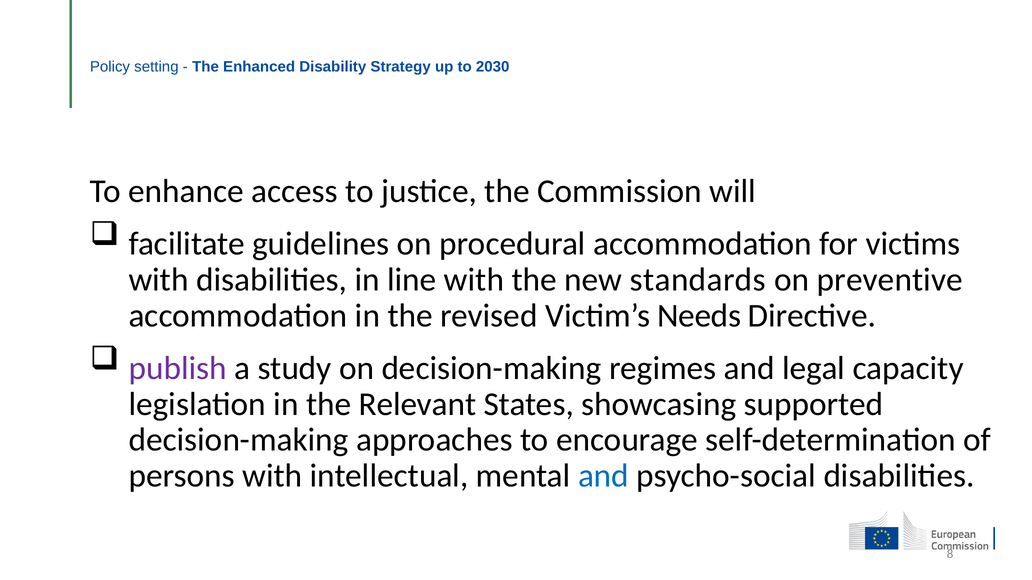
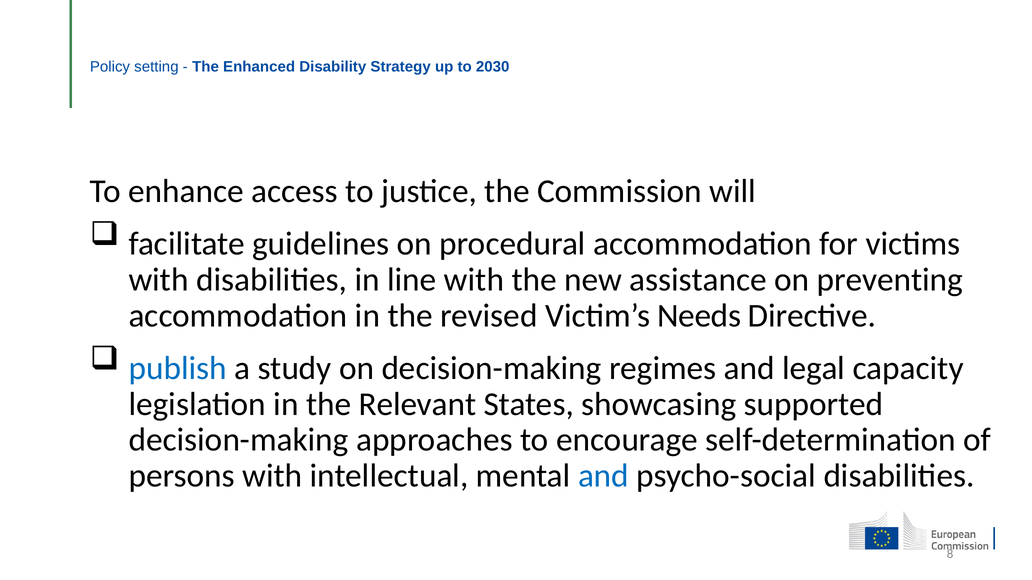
standards: standards -> assistance (698, 280)
preventive: preventive -> preventing (890, 280)
publish colour: purple -> blue (178, 368)
